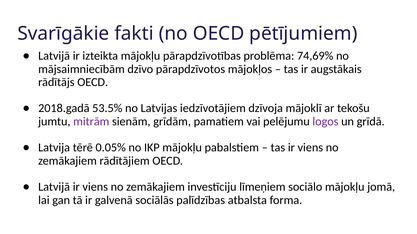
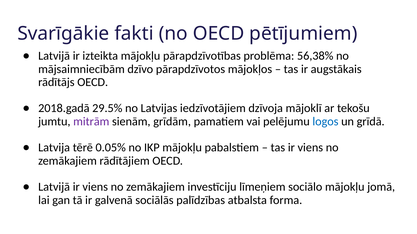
74,69%: 74,69% -> 56,38% (315, 56)
53.5%: 53.5% -> 29.5% (107, 109)
logos colour: purple -> blue (325, 122)
